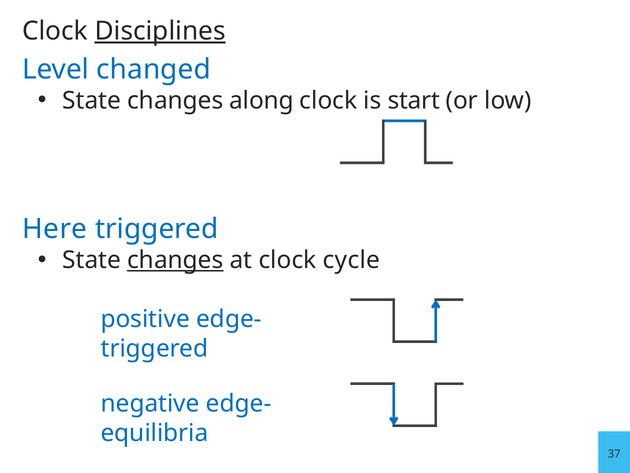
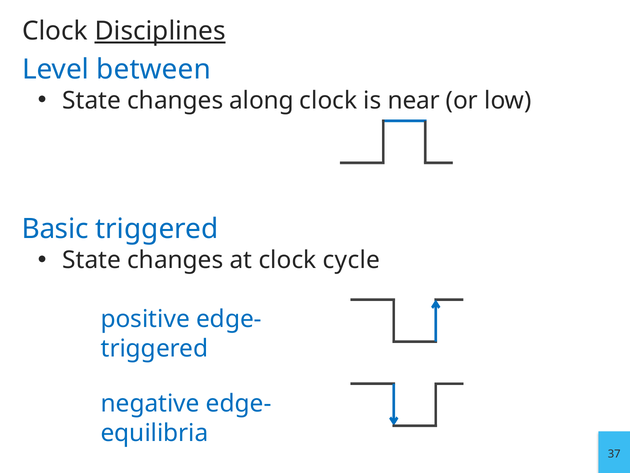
changed: changed -> between (154, 69)
start: start -> near (414, 100)
Here: Here -> Basic (55, 229)
changes underline: present -> none (175, 260)
